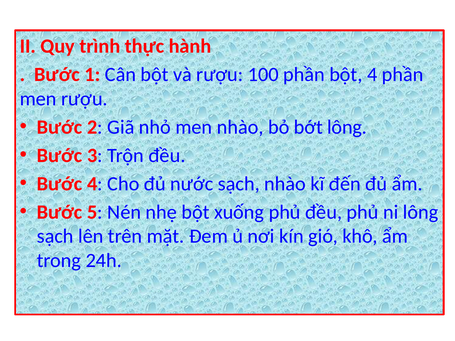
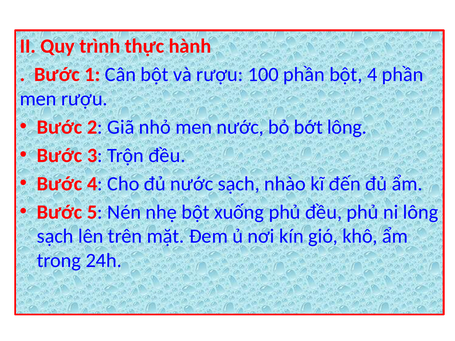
men nhào: nhào -> nước (240, 127)
